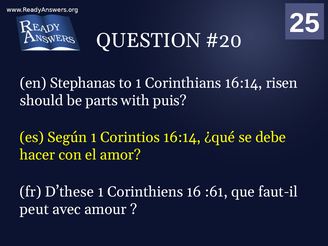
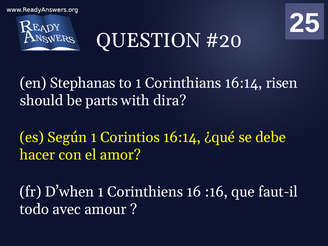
puis: puis -> dira (170, 100)
D’these: D’these -> D’when (69, 192)
:61: :61 -> :16 (216, 192)
peut: peut -> todo (34, 209)
